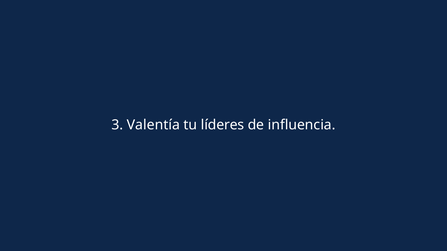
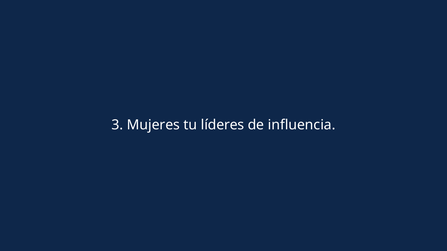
Valentía: Valentía -> Mujeres (153, 125)
